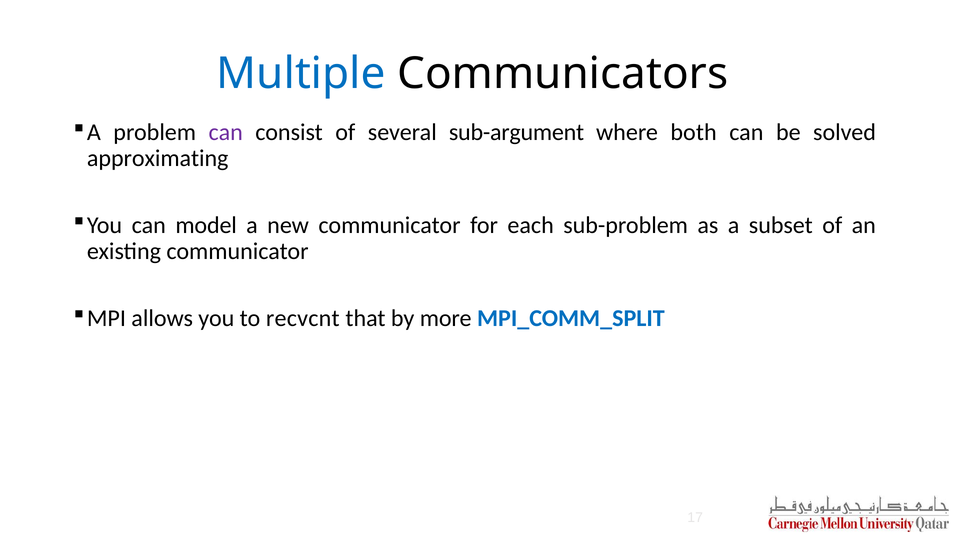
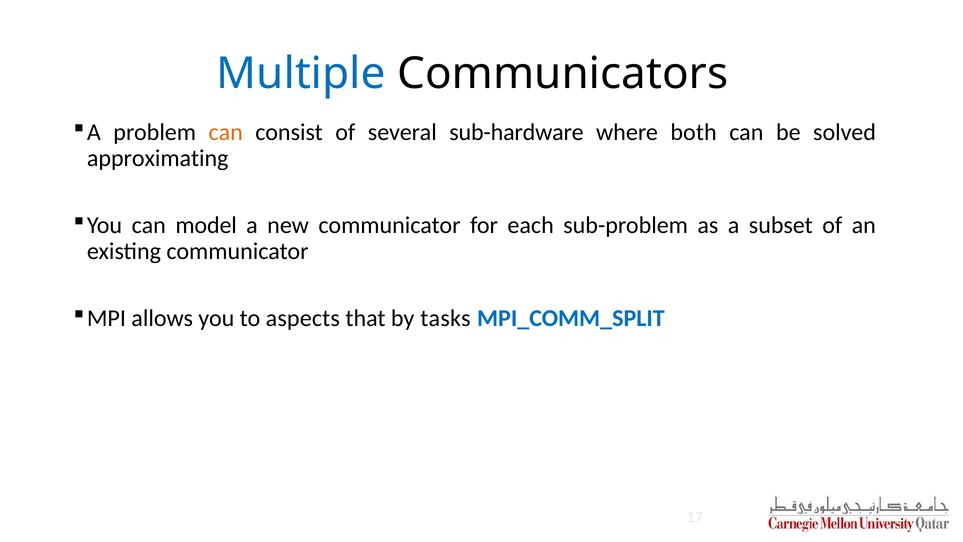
can colour: purple -> orange (226, 132)
sub-argument: sub-argument -> sub-hardware (517, 132)
recvcnt: recvcnt -> aspects (303, 318)
more: more -> tasks (445, 318)
